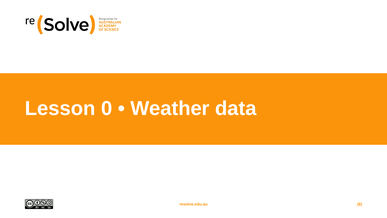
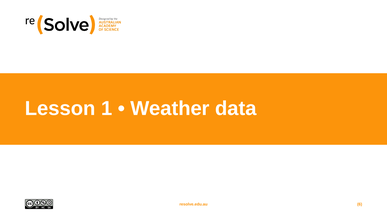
0: 0 -> 1 (107, 108)
